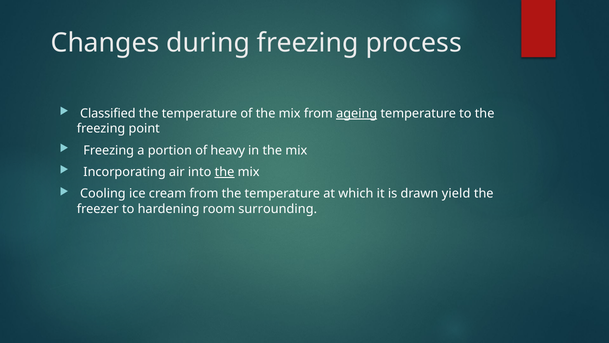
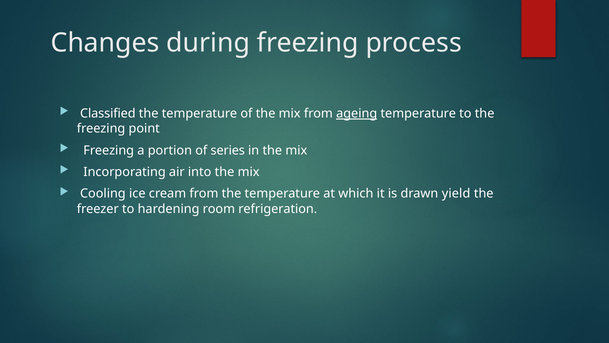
heavy: heavy -> series (228, 150)
the underline: present -> none (224, 172)
surrounding: surrounding -> refrigeration (278, 209)
